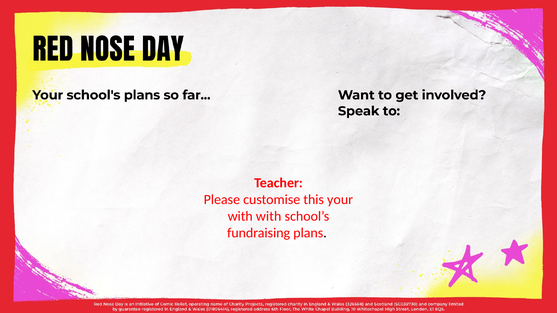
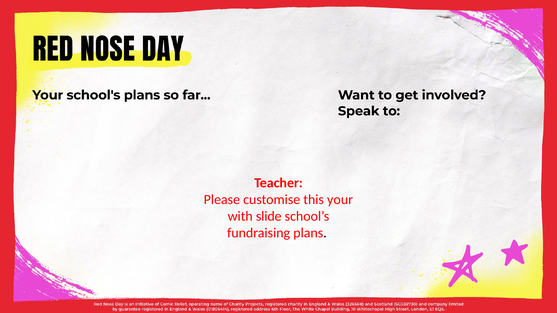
with with: with -> slide (269, 216)
